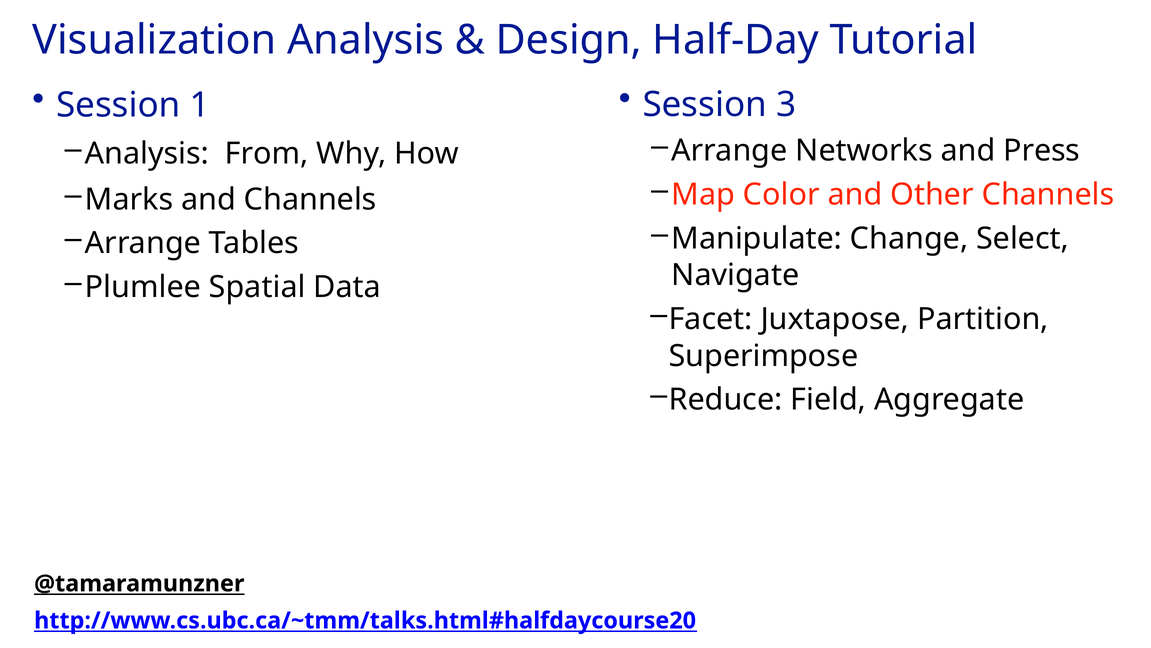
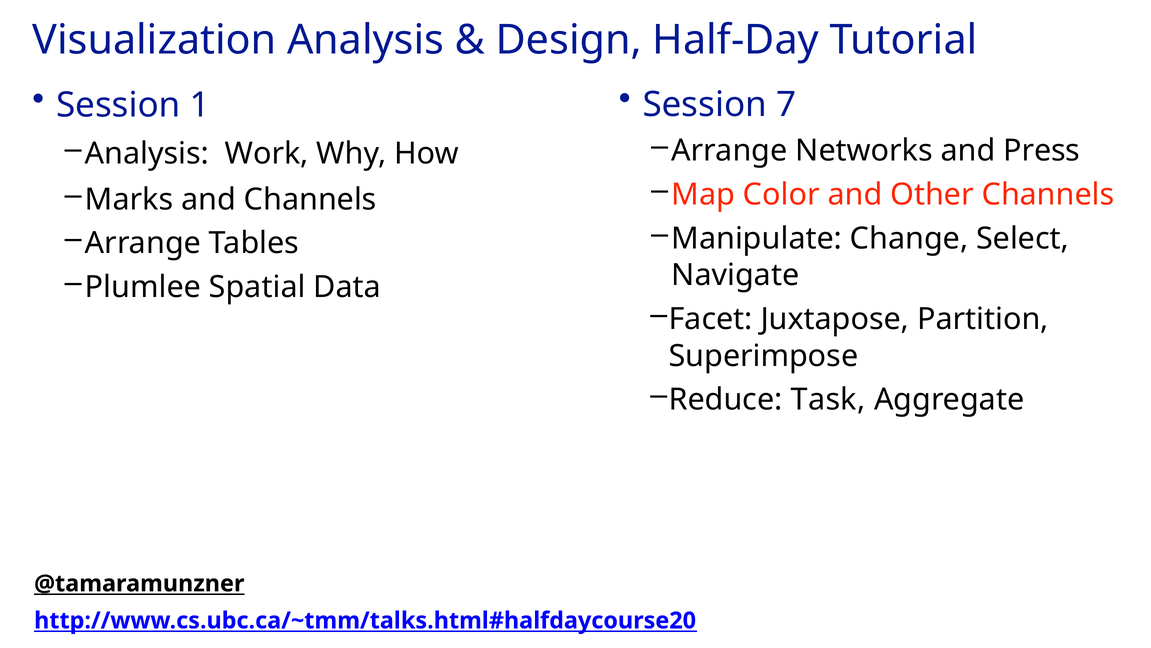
3: 3 -> 7 (786, 104)
From: From -> Work (267, 154)
Field: Field -> Task (828, 400)
